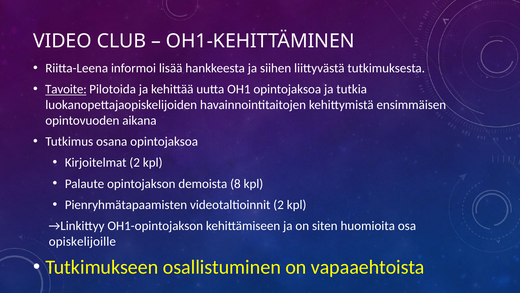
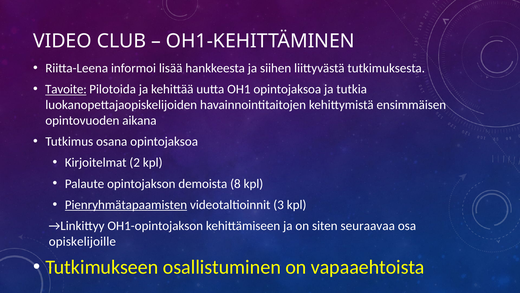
Pienryhmätapaamisten underline: none -> present (126, 204)
videotaltioinnit 2: 2 -> 3 (279, 204)
huomioita: huomioita -> seuraavaa (368, 225)
